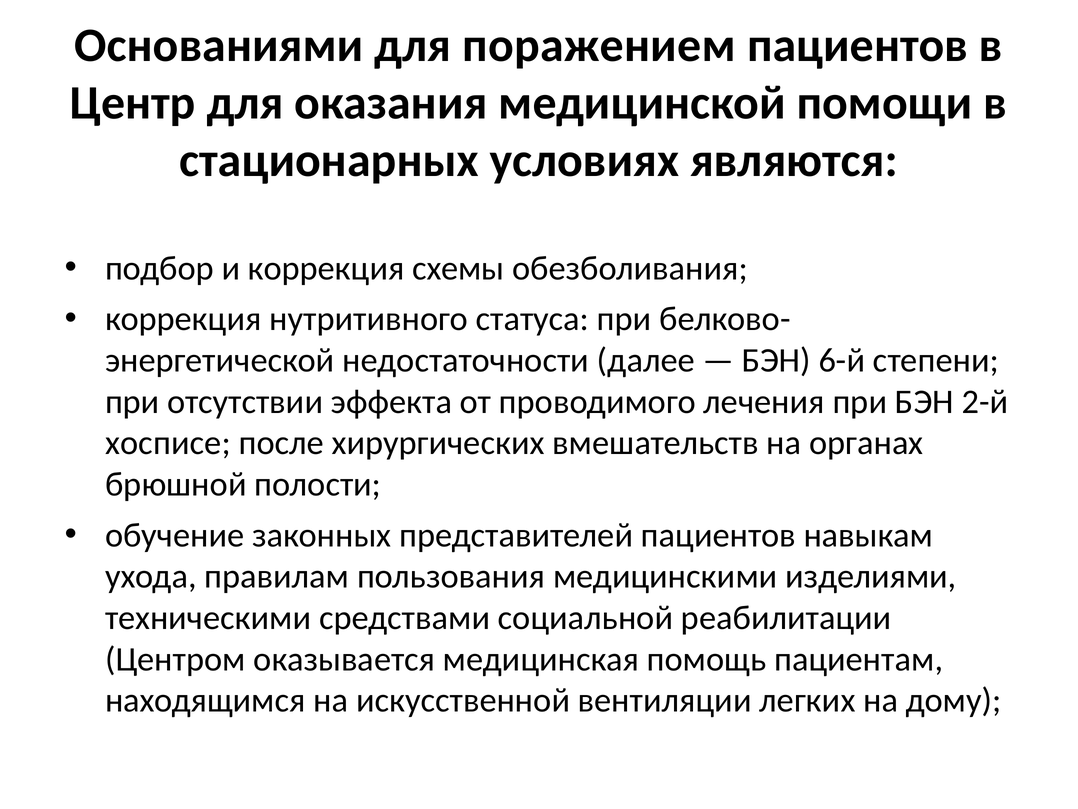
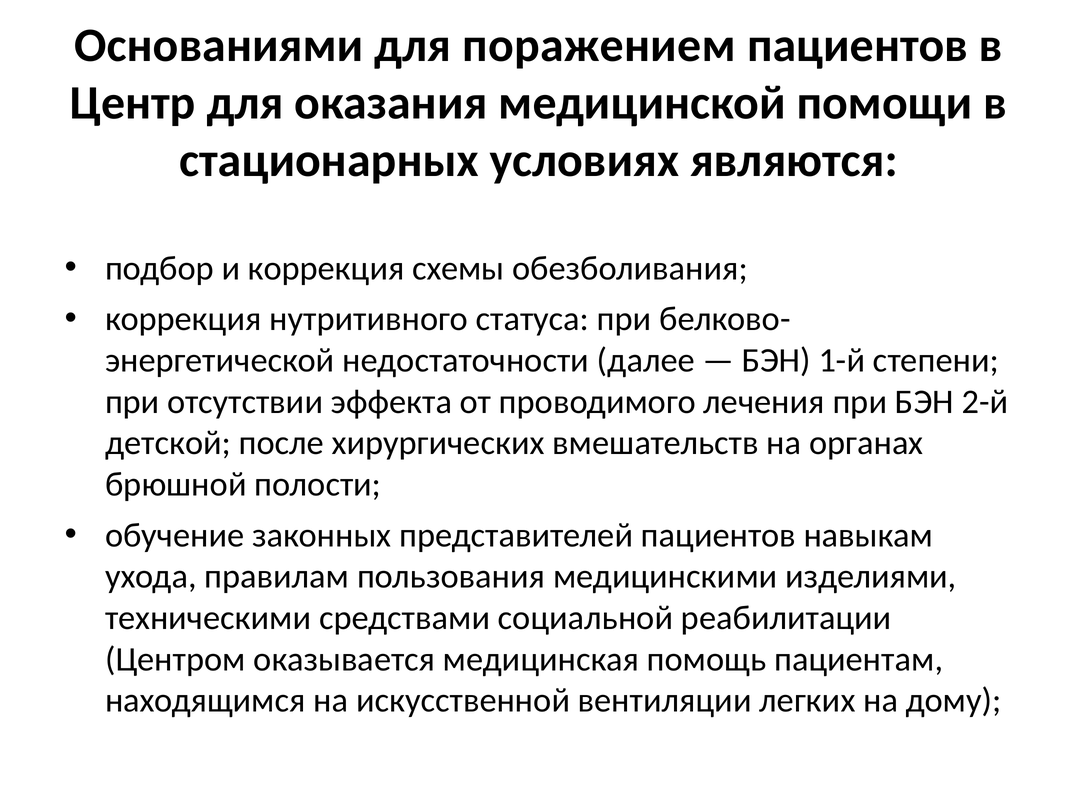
6-й: 6-й -> 1-й (842, 360)
хосписе: хосписе -> детской (168, 443)
